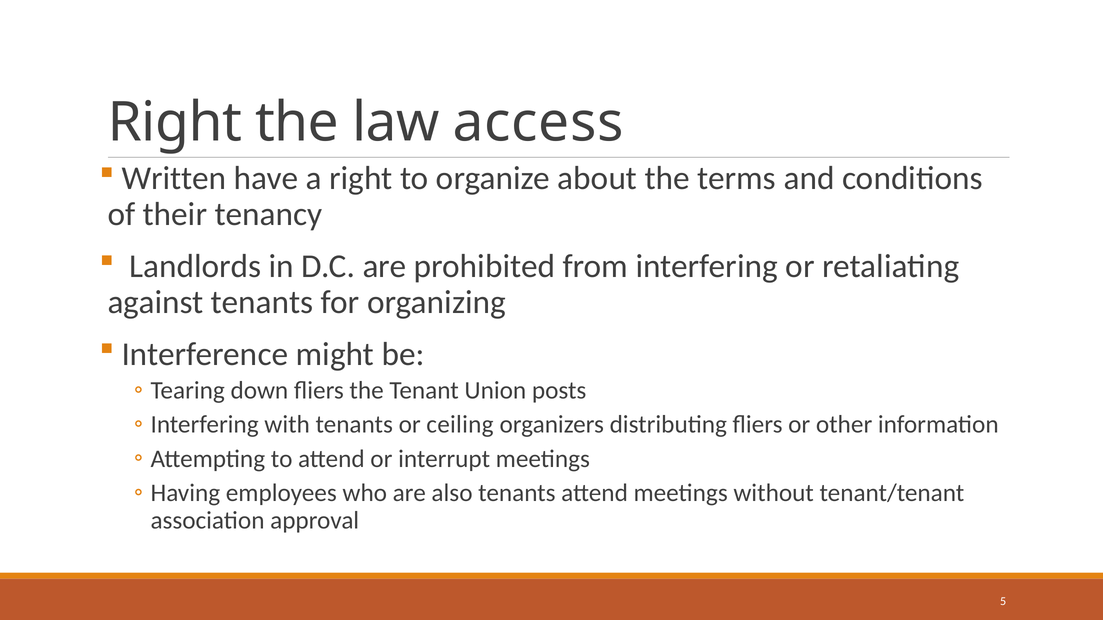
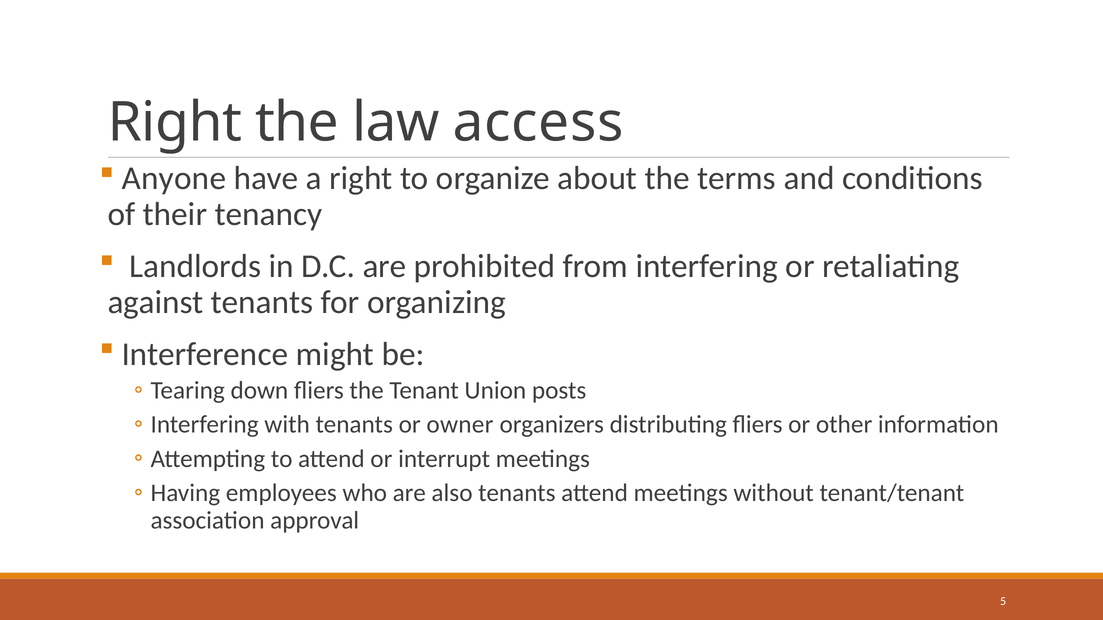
Written: Written -> Anyone (174, 178)
ceiling: ceiling -> owner (460, 425)
